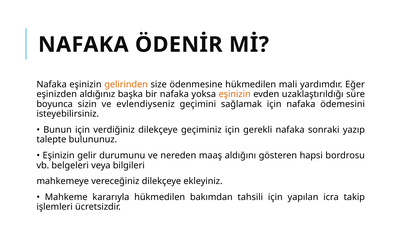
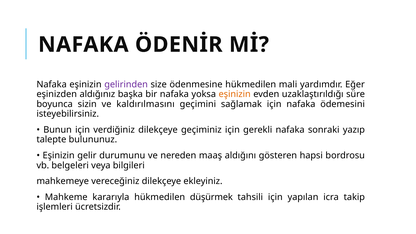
gelirinden colour: orange -> purple (126, 84)
evlendiyseniz: evlendiyseniz -> kaldırılmasını (146, 104)
bakımdan: bakımdan -> düşürmek (211, 197)
